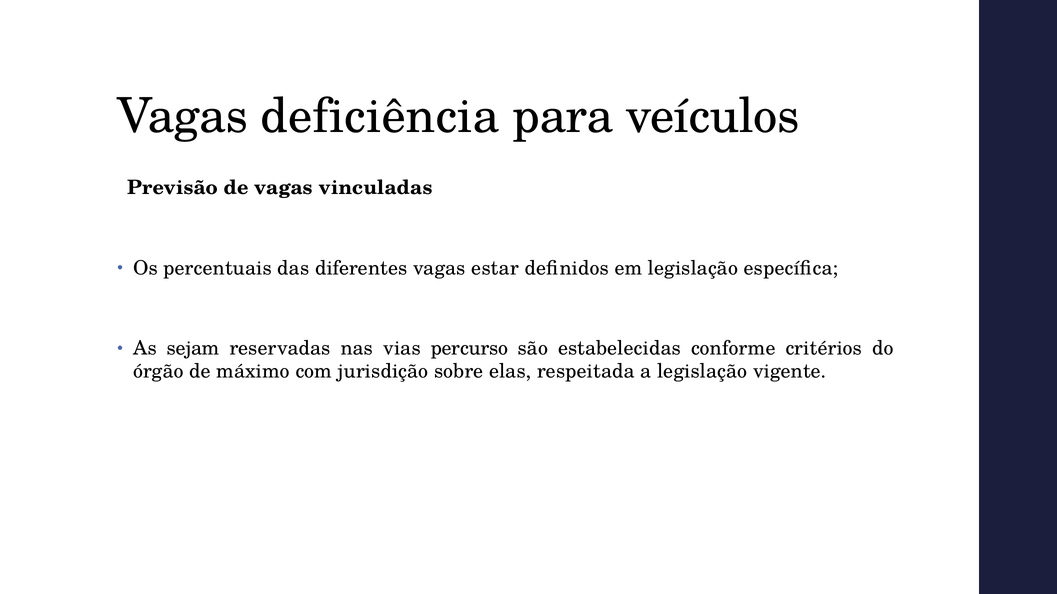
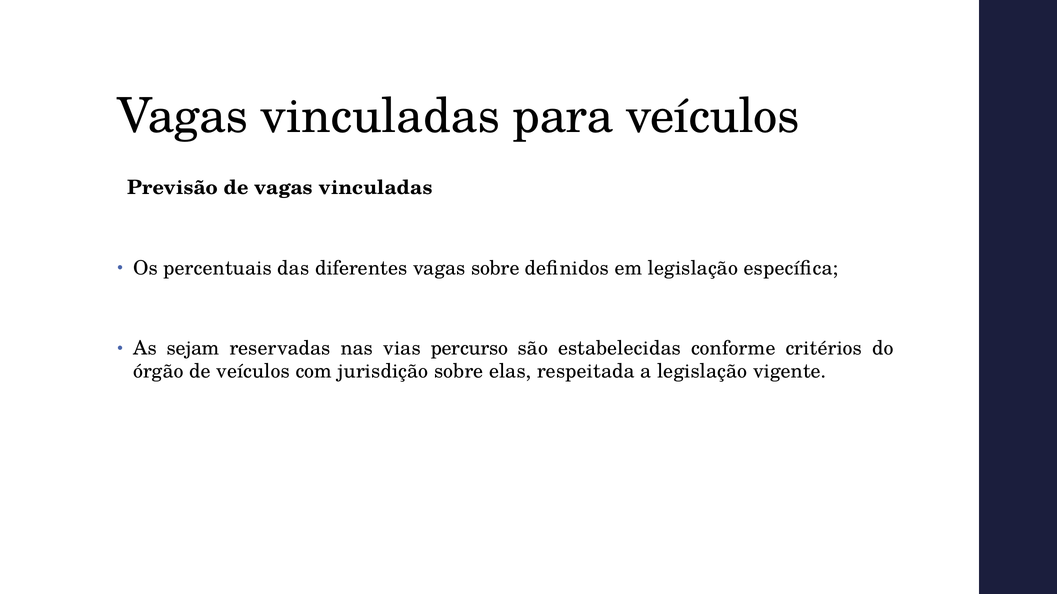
deficiência: deficiência -> vinculadas (380, 116)
vagas estar: estar -> sobre (495, 268)
de máximo: máximo -> veículos (253, 371)
